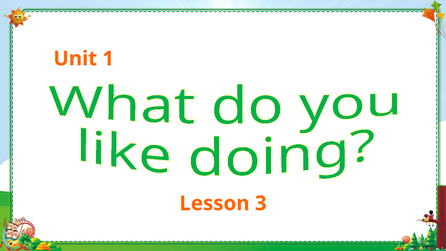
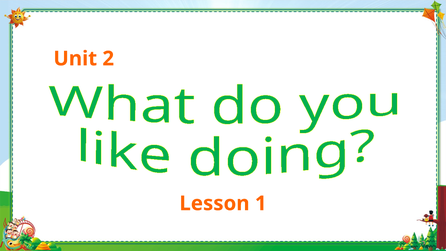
1: 1 -> 2 (108, 59)
3: 3 -> 1 (261, 203)
